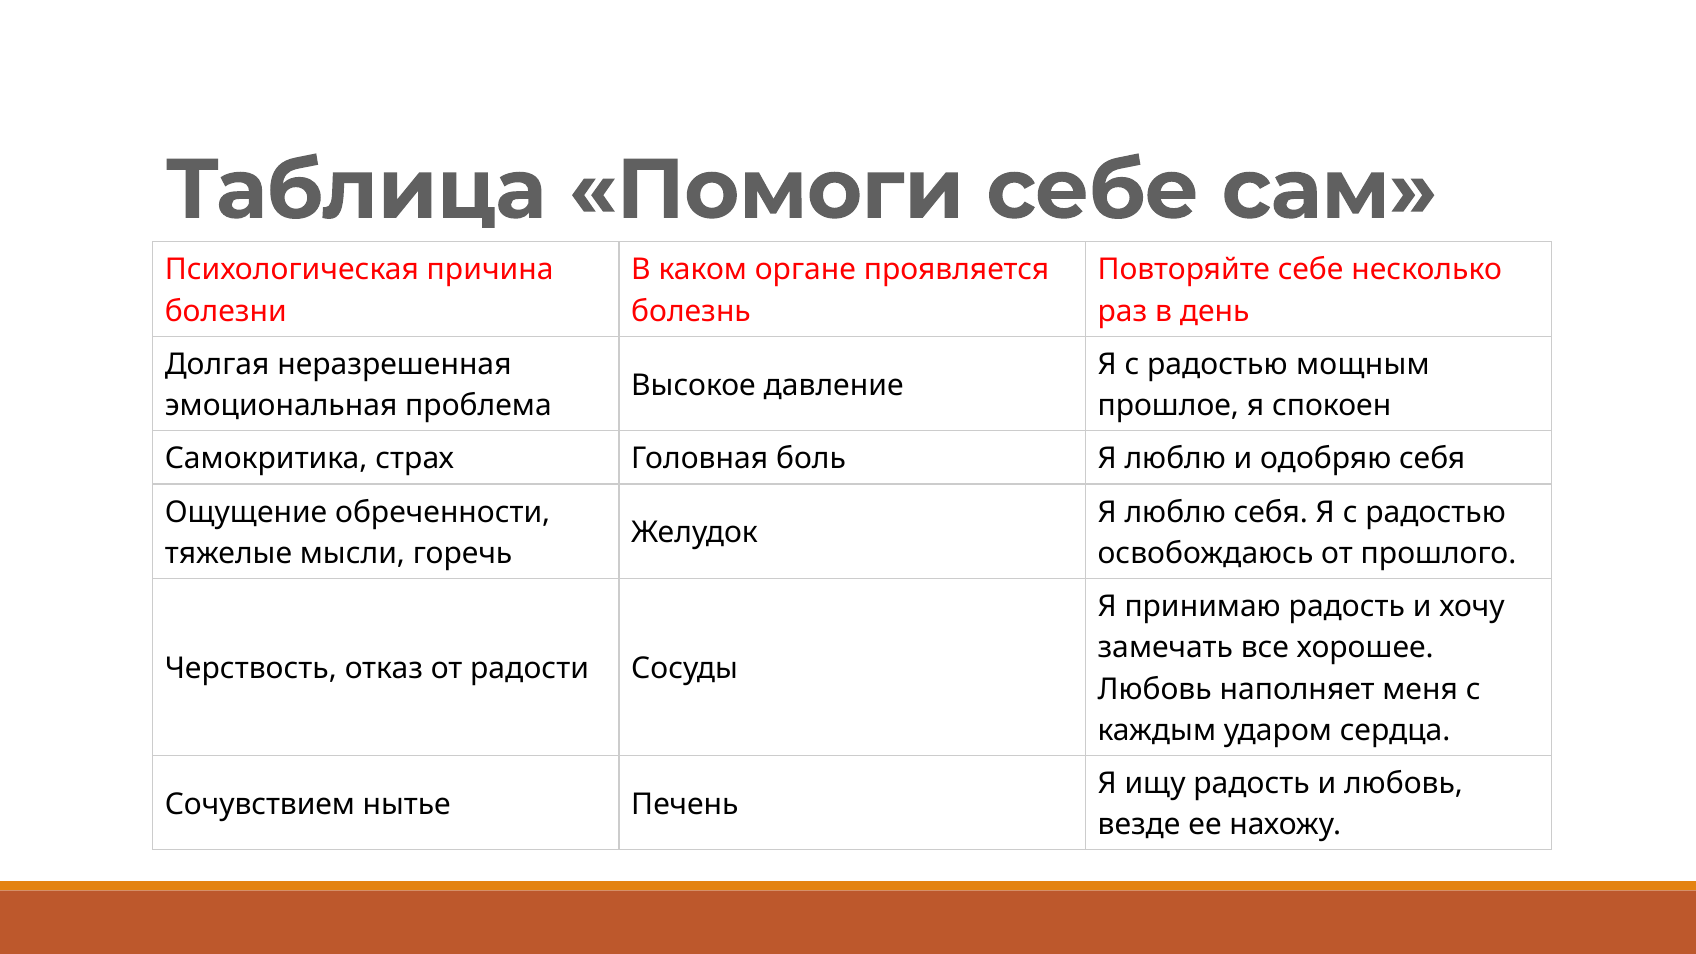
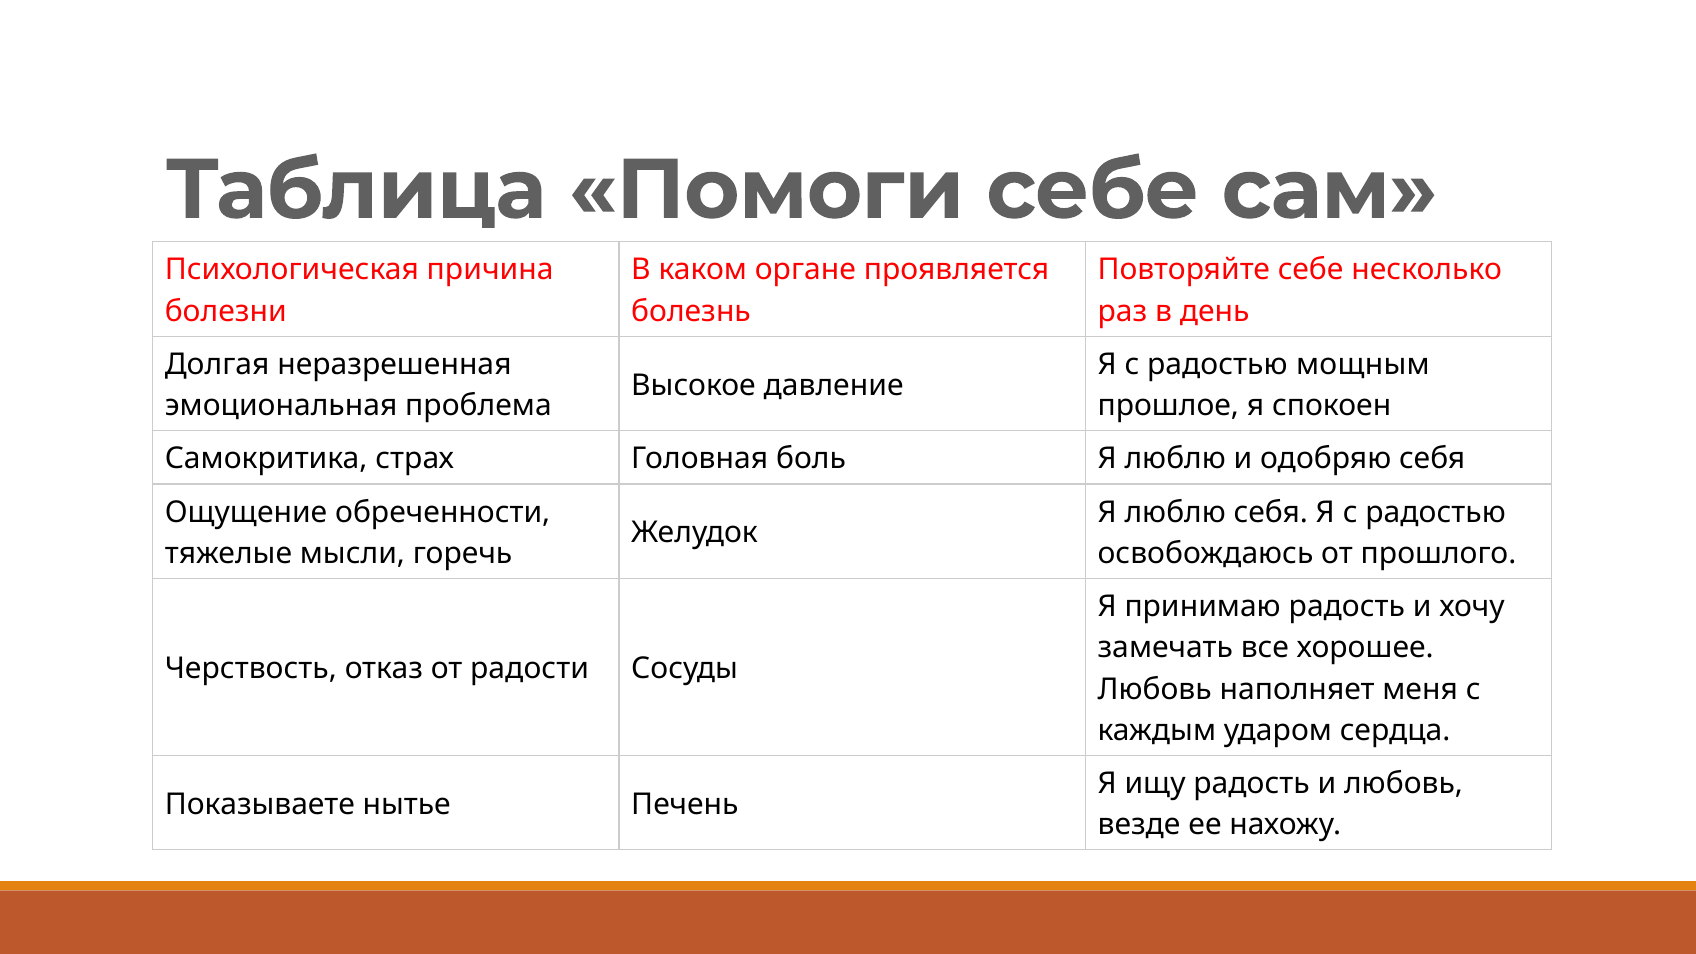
Сочувствием: Сочувствием -> Показываете (260, 804)
